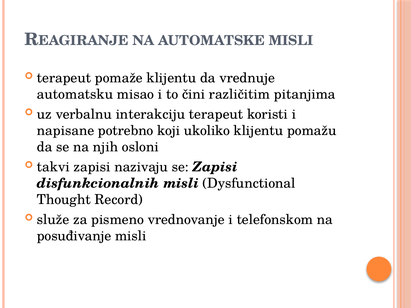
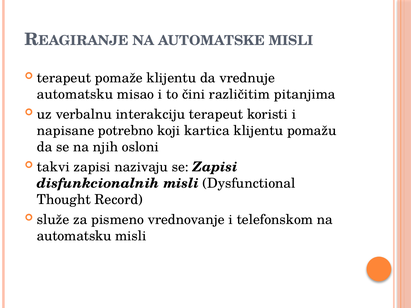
ukoliko: ukoliko -> kartica (207, 131)
posuđivanje: posuđivanje -> automatsku (74, 236)
